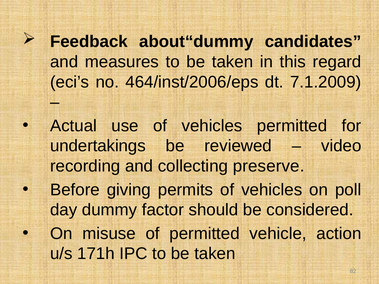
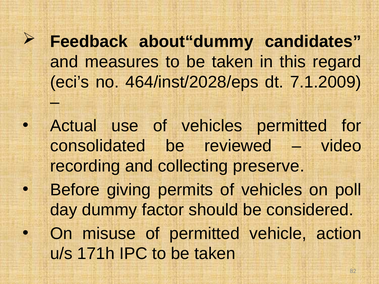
464/inst/2006/eps: 464/inst/2006/eps -> 464/inst/2028/eps (192, 82)
undertakings: undertakings -> consolidated (98, 146)
